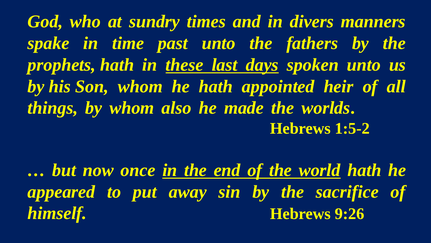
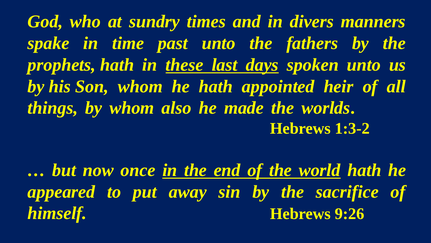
1:5-2: 1:5-2 -> 1:3-2 (352, 128)
